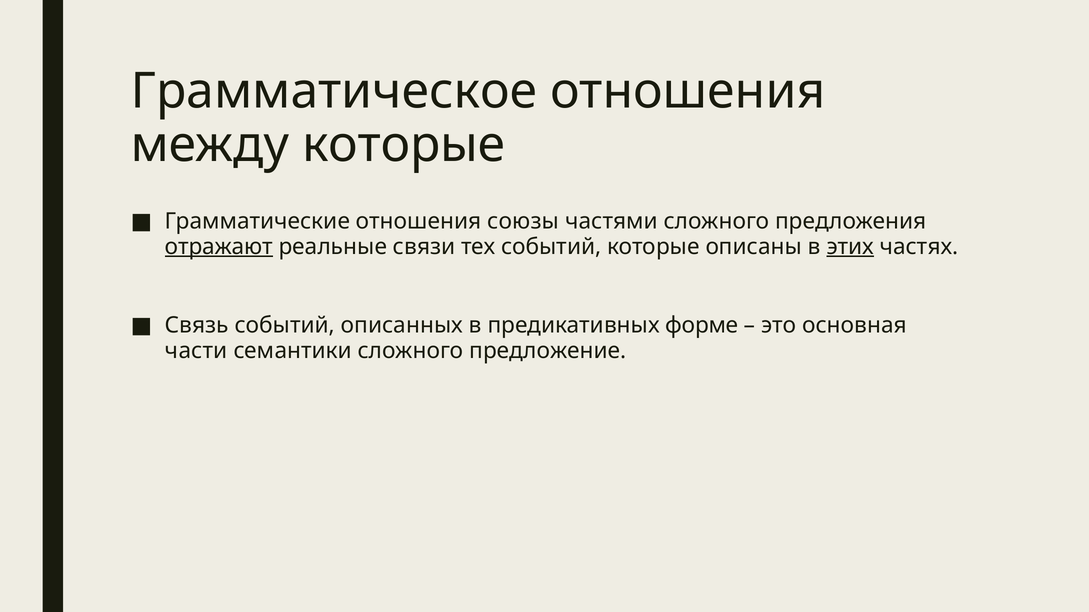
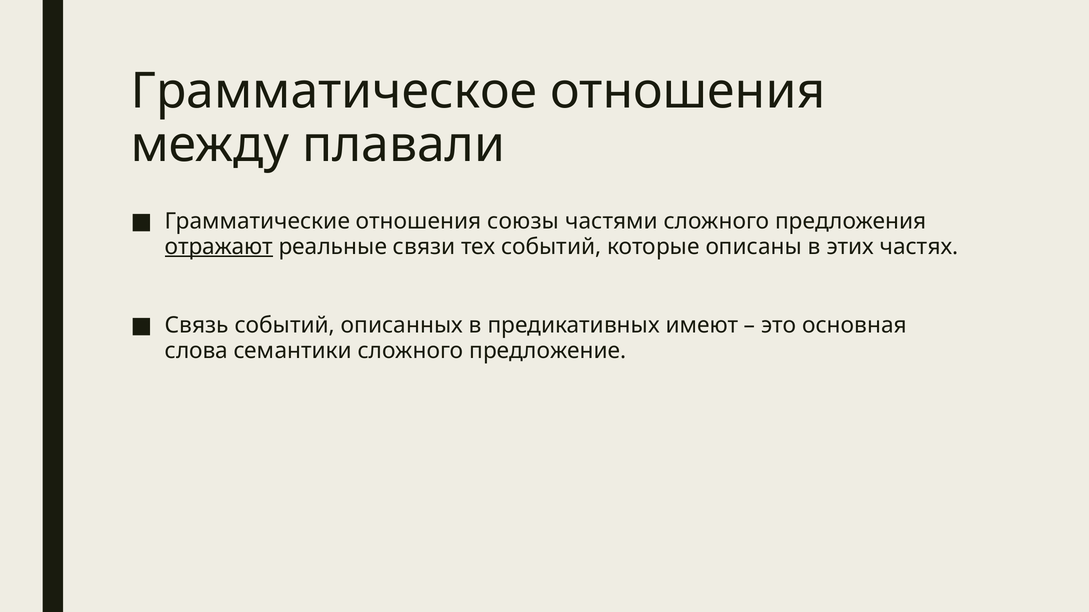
между которые: которые -> плавали (404, 145)
этих underline: present -> none (850, 247)
форме: форме -> имеют (702, 325)
части: части -> слова (196, 351)
